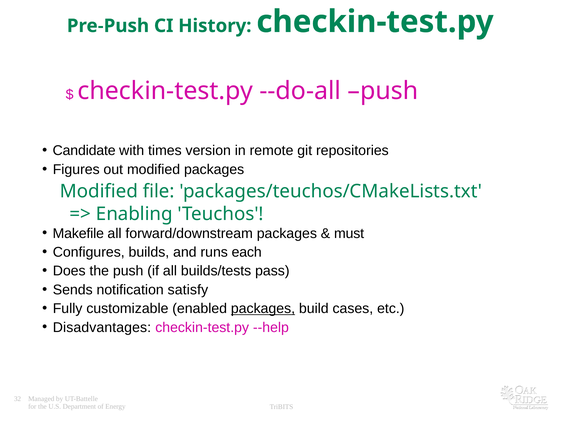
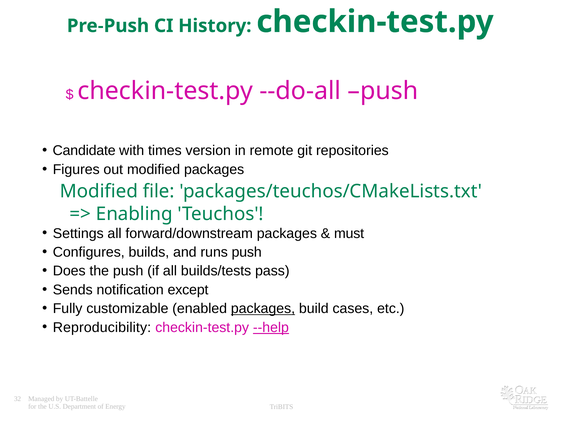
Makefile: Makefile -> Settings (78, 233)
runs each: each -> push (247, 252)
satisfy: satisfy -> except (188, 289)
Disadvantages: Disadvantages -> Reproducibility (102, 327)
--help underline: none -> present (271, 327)
